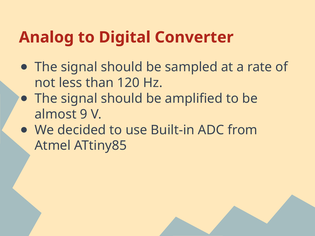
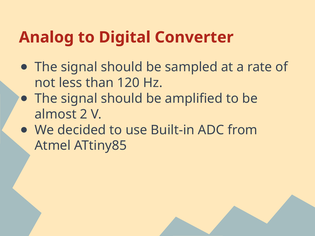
9: 9 -> 2 (84, 114)
